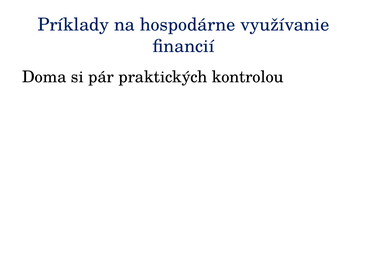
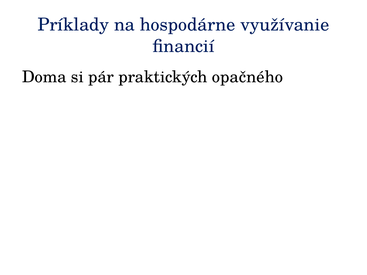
kontrolou: kontrolou -> opačného (247, 77)
